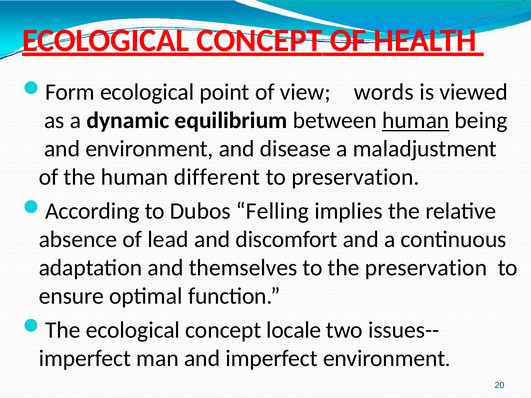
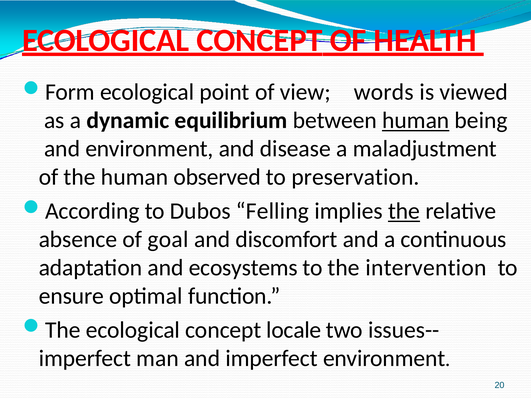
different: different -> observed (217, 177)
the underline: none -> present (404, 211)
lead: lead -> goal (168, 240)
themselves: themselves -> ecosystems (243, 268)
the preservation: preservation -> intervention (426, 268)
